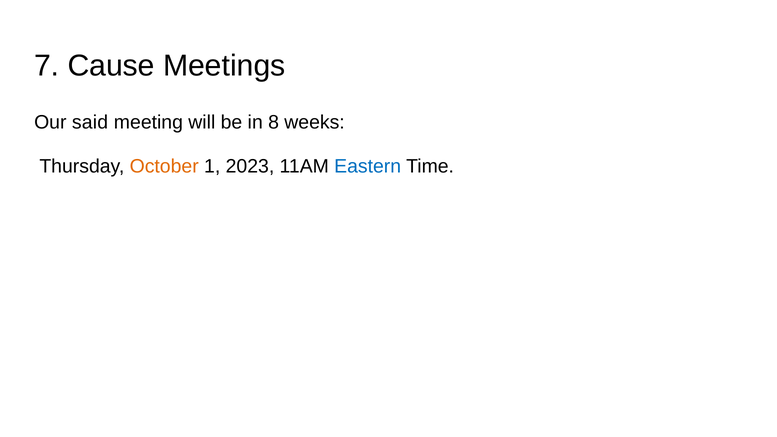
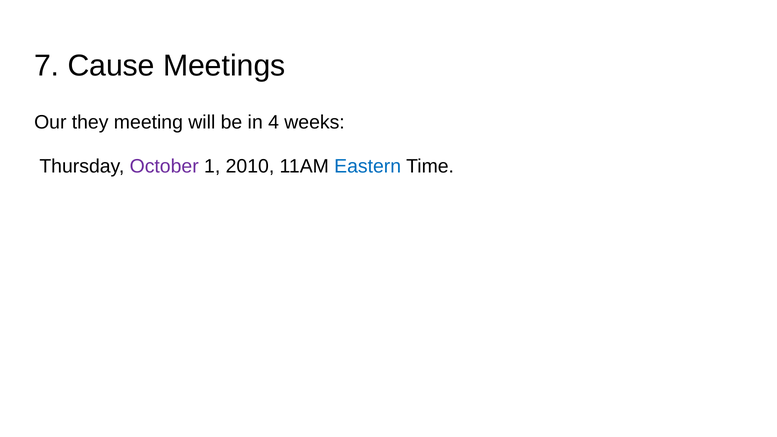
said: said -> they (90, 122)
8: 8 -> 4 (274, 122)
October colour: orange -> purple (164, 166)
2023: 2023 -> 2010 (250, 166)
